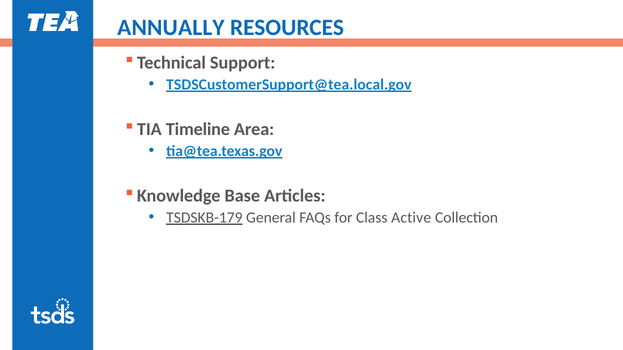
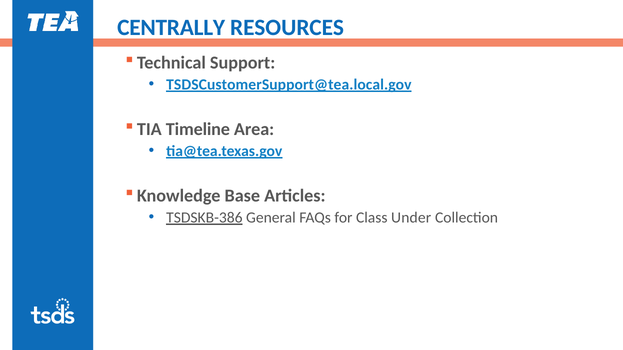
ANNUALLY: ANNUALLY -> CENTRALLY (171, 28)
TSDSKB-179: TSDSKB-179 -> TSDSKB-386 (204, 218)
Active: Active -> Under (411, 218)
